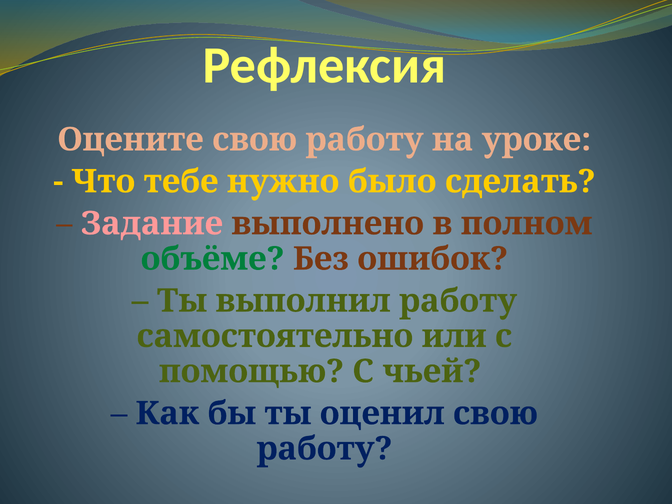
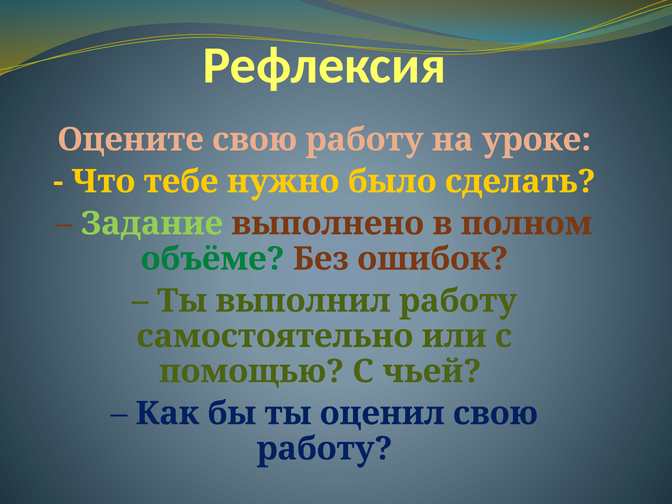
Задание colour: pink -> light green (152, 224)
